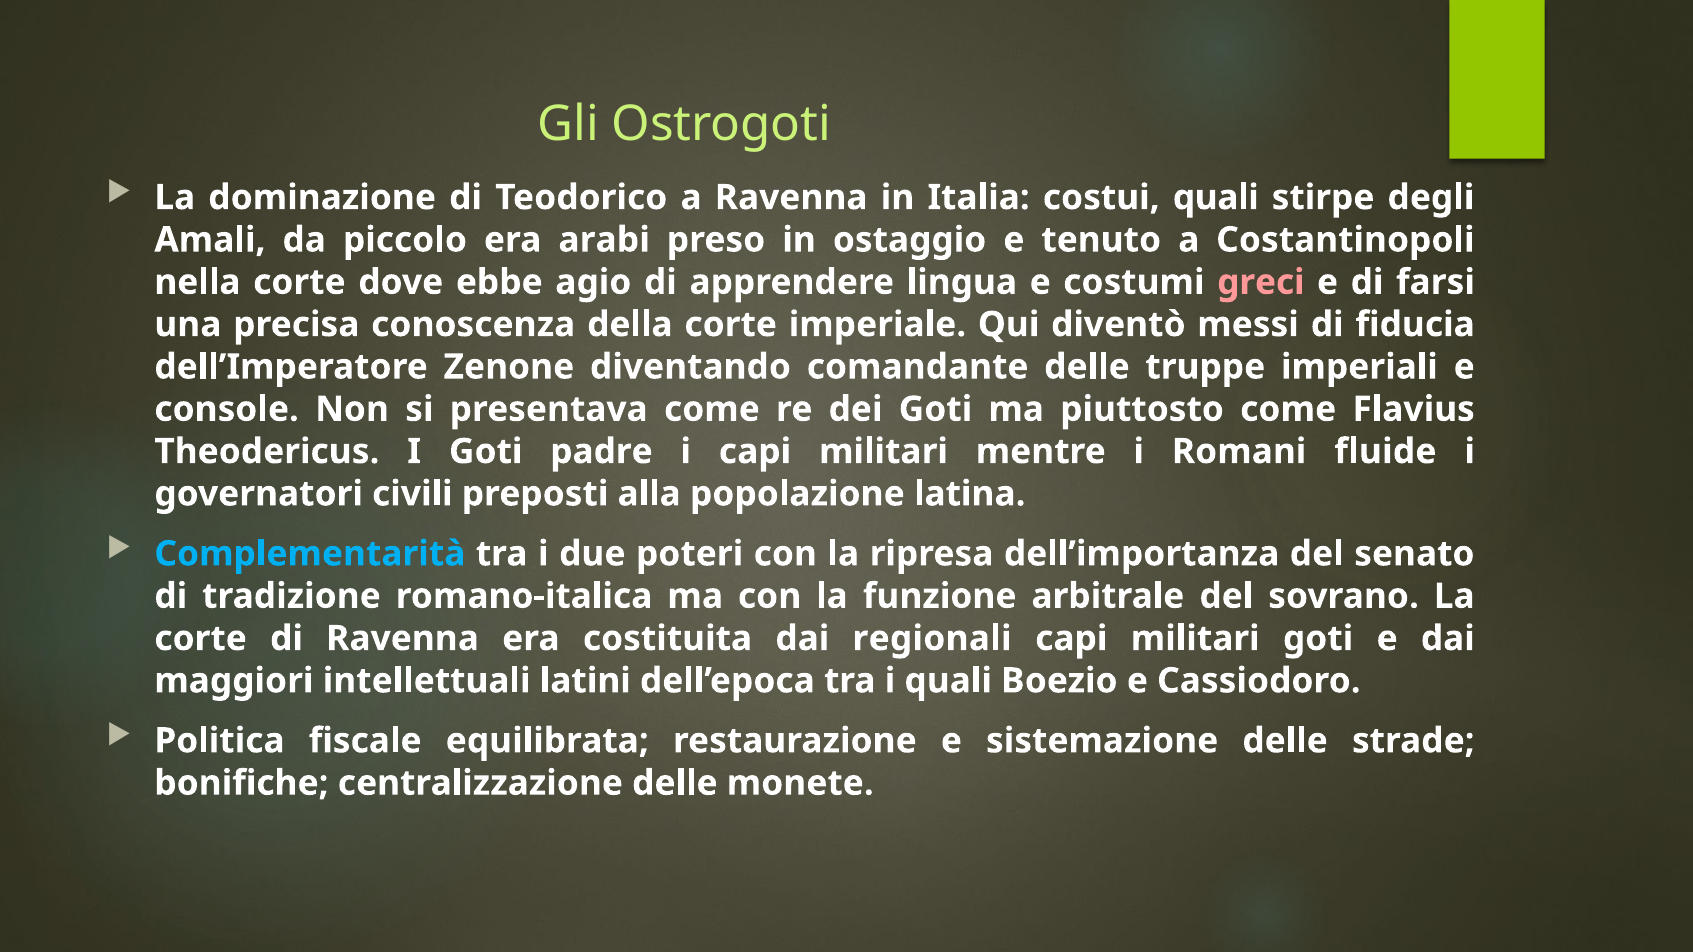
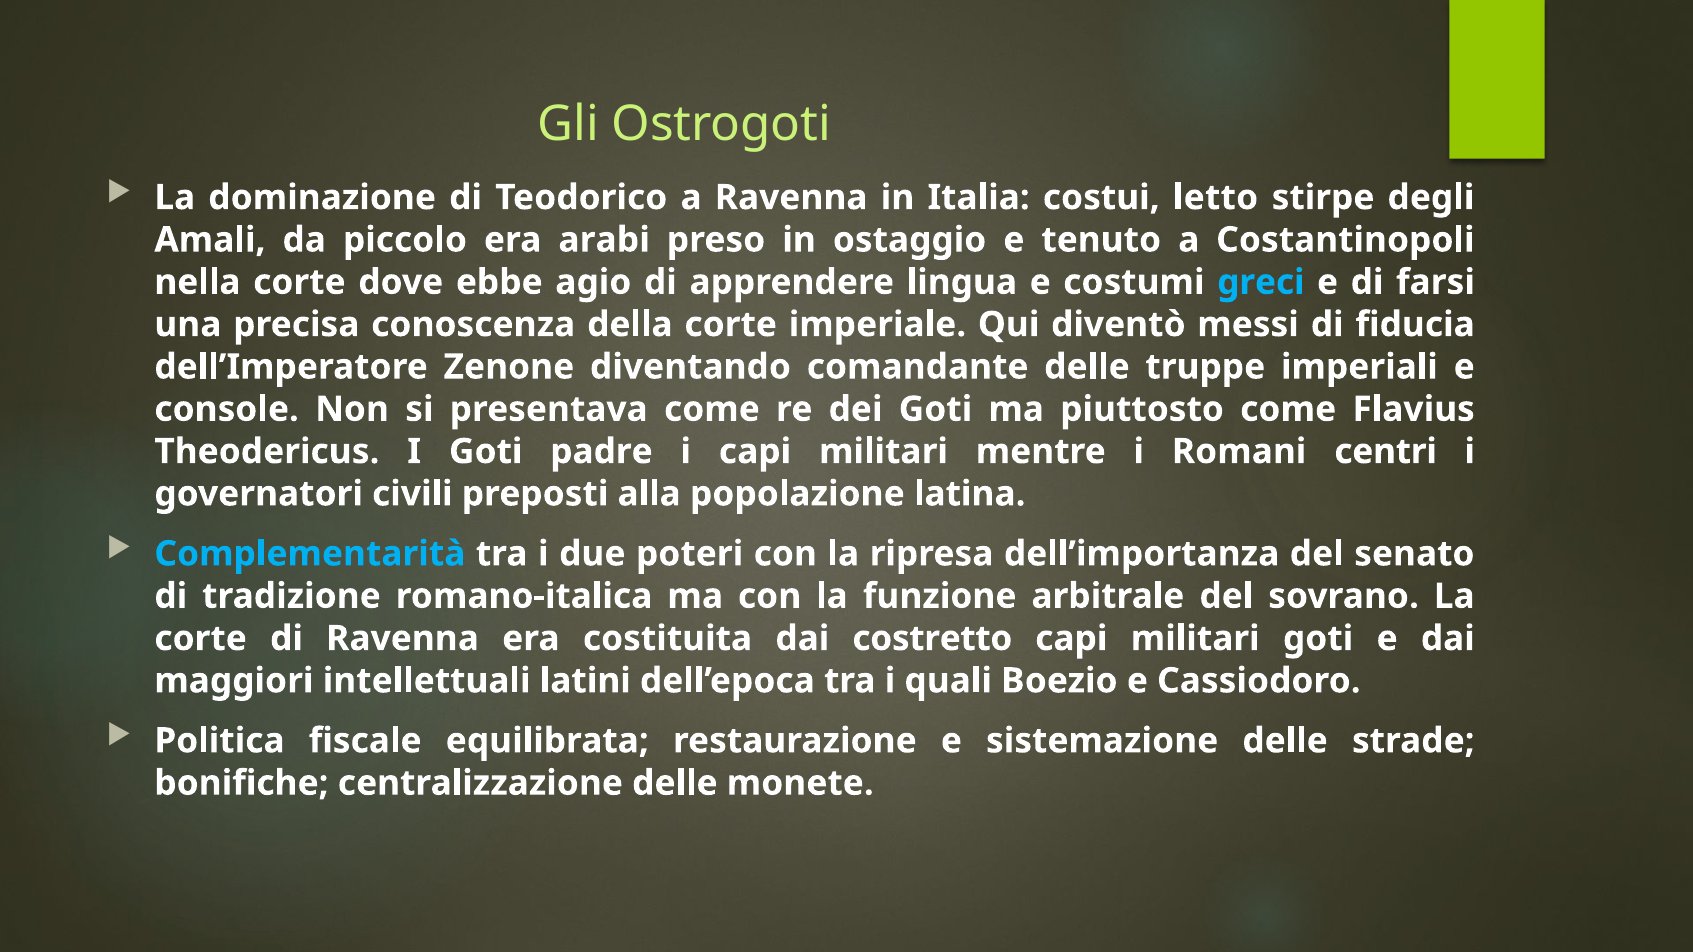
costui quali: quali -> letto (1216, 198)
greci colour: pink -> light blue (1261, 282)
fluide: fluide -> centri (1386, 452)
regionali: regionali -> costretto (932, 639)
